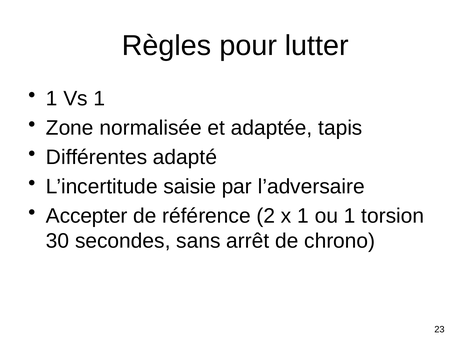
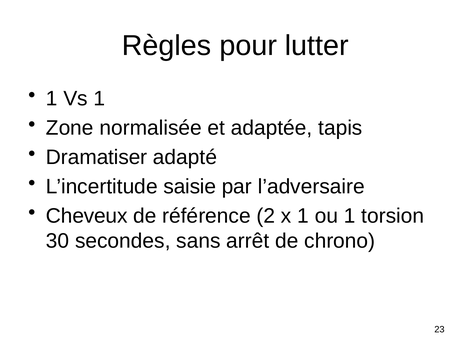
Différentes: Différentes -> Dramatiser (97, 157)
Accepter: Accepter -> Cheveux (87, 216)
